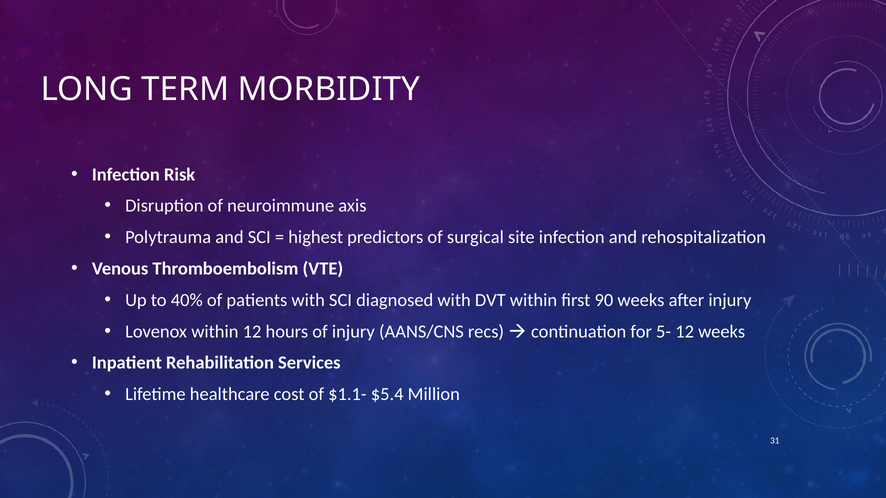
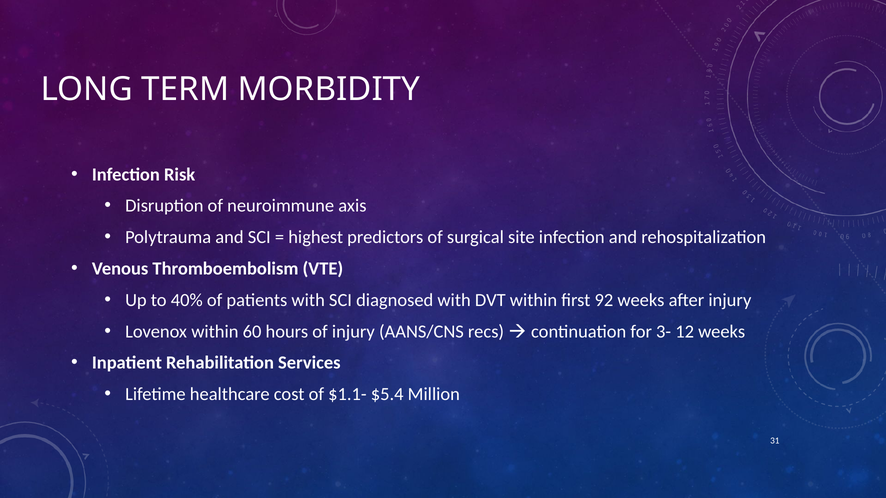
90: 90 -> 92 (604, 300)
within 12: 12 -> 60 (252, 332)
5-: 5- -> 3- (664, 332)
